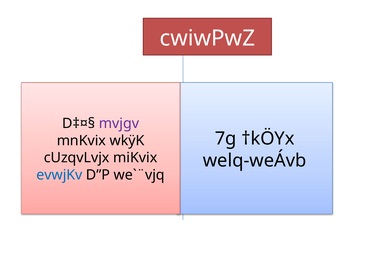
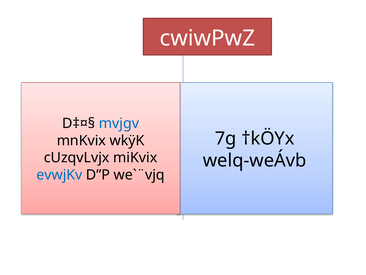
mvjgv colour: purple -> blue (119, 123)
